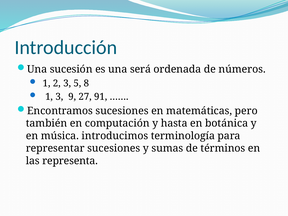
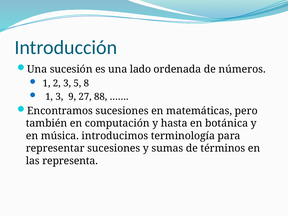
será: será -> lado (141, 69)
91: 91 -> 88 (101, 97)
